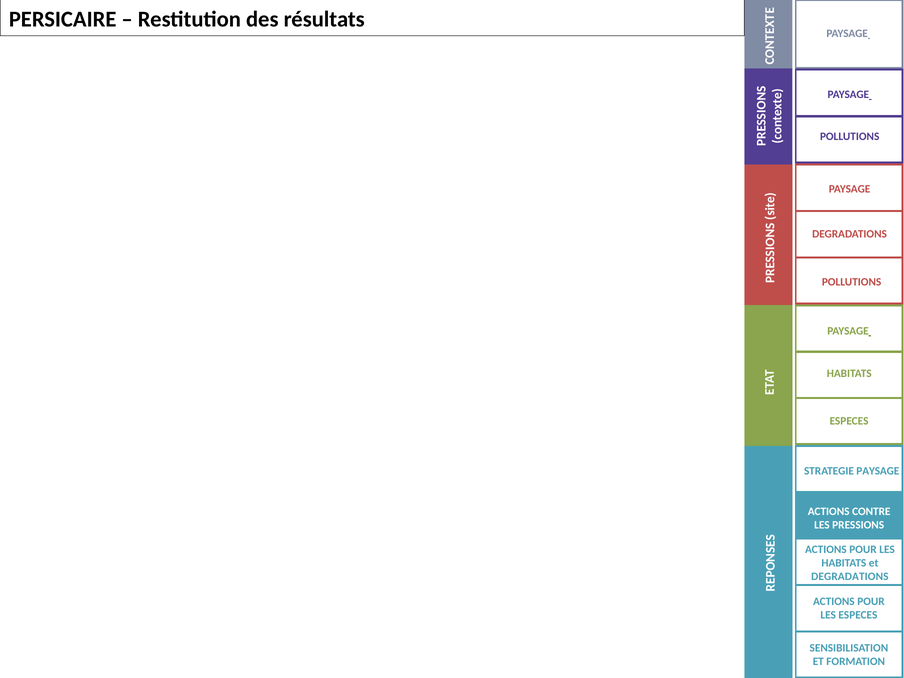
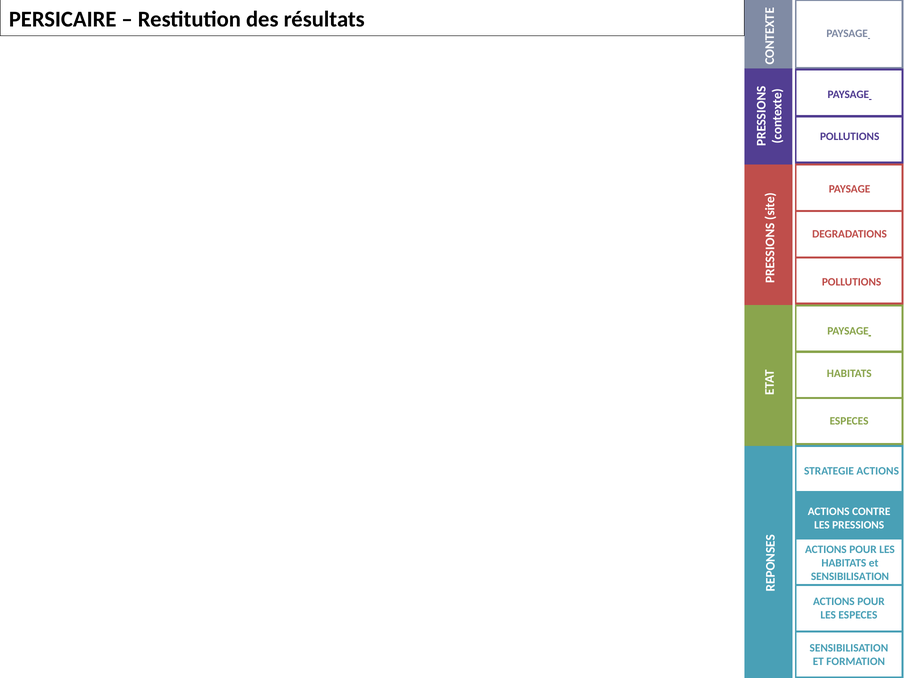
STRATEGIE PAYSAGE: PAYSAGE -> ACTIONS (878, 471)
DEGRADATIONS: DEGRADATIONS -> SENSIBILISATION (850, 577)
